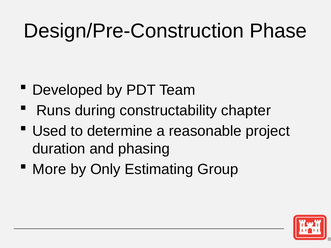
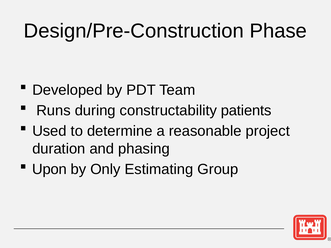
chapter: chapter -> patients (246, 111)
More: More -> Upon (50, 170)
